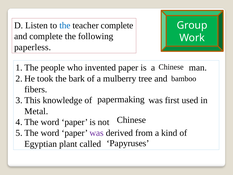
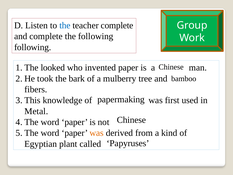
paperless: paperless -> following (33, 47)
people: people -> looked (53, 68)
was colour: purple -> orange (97, 133)
